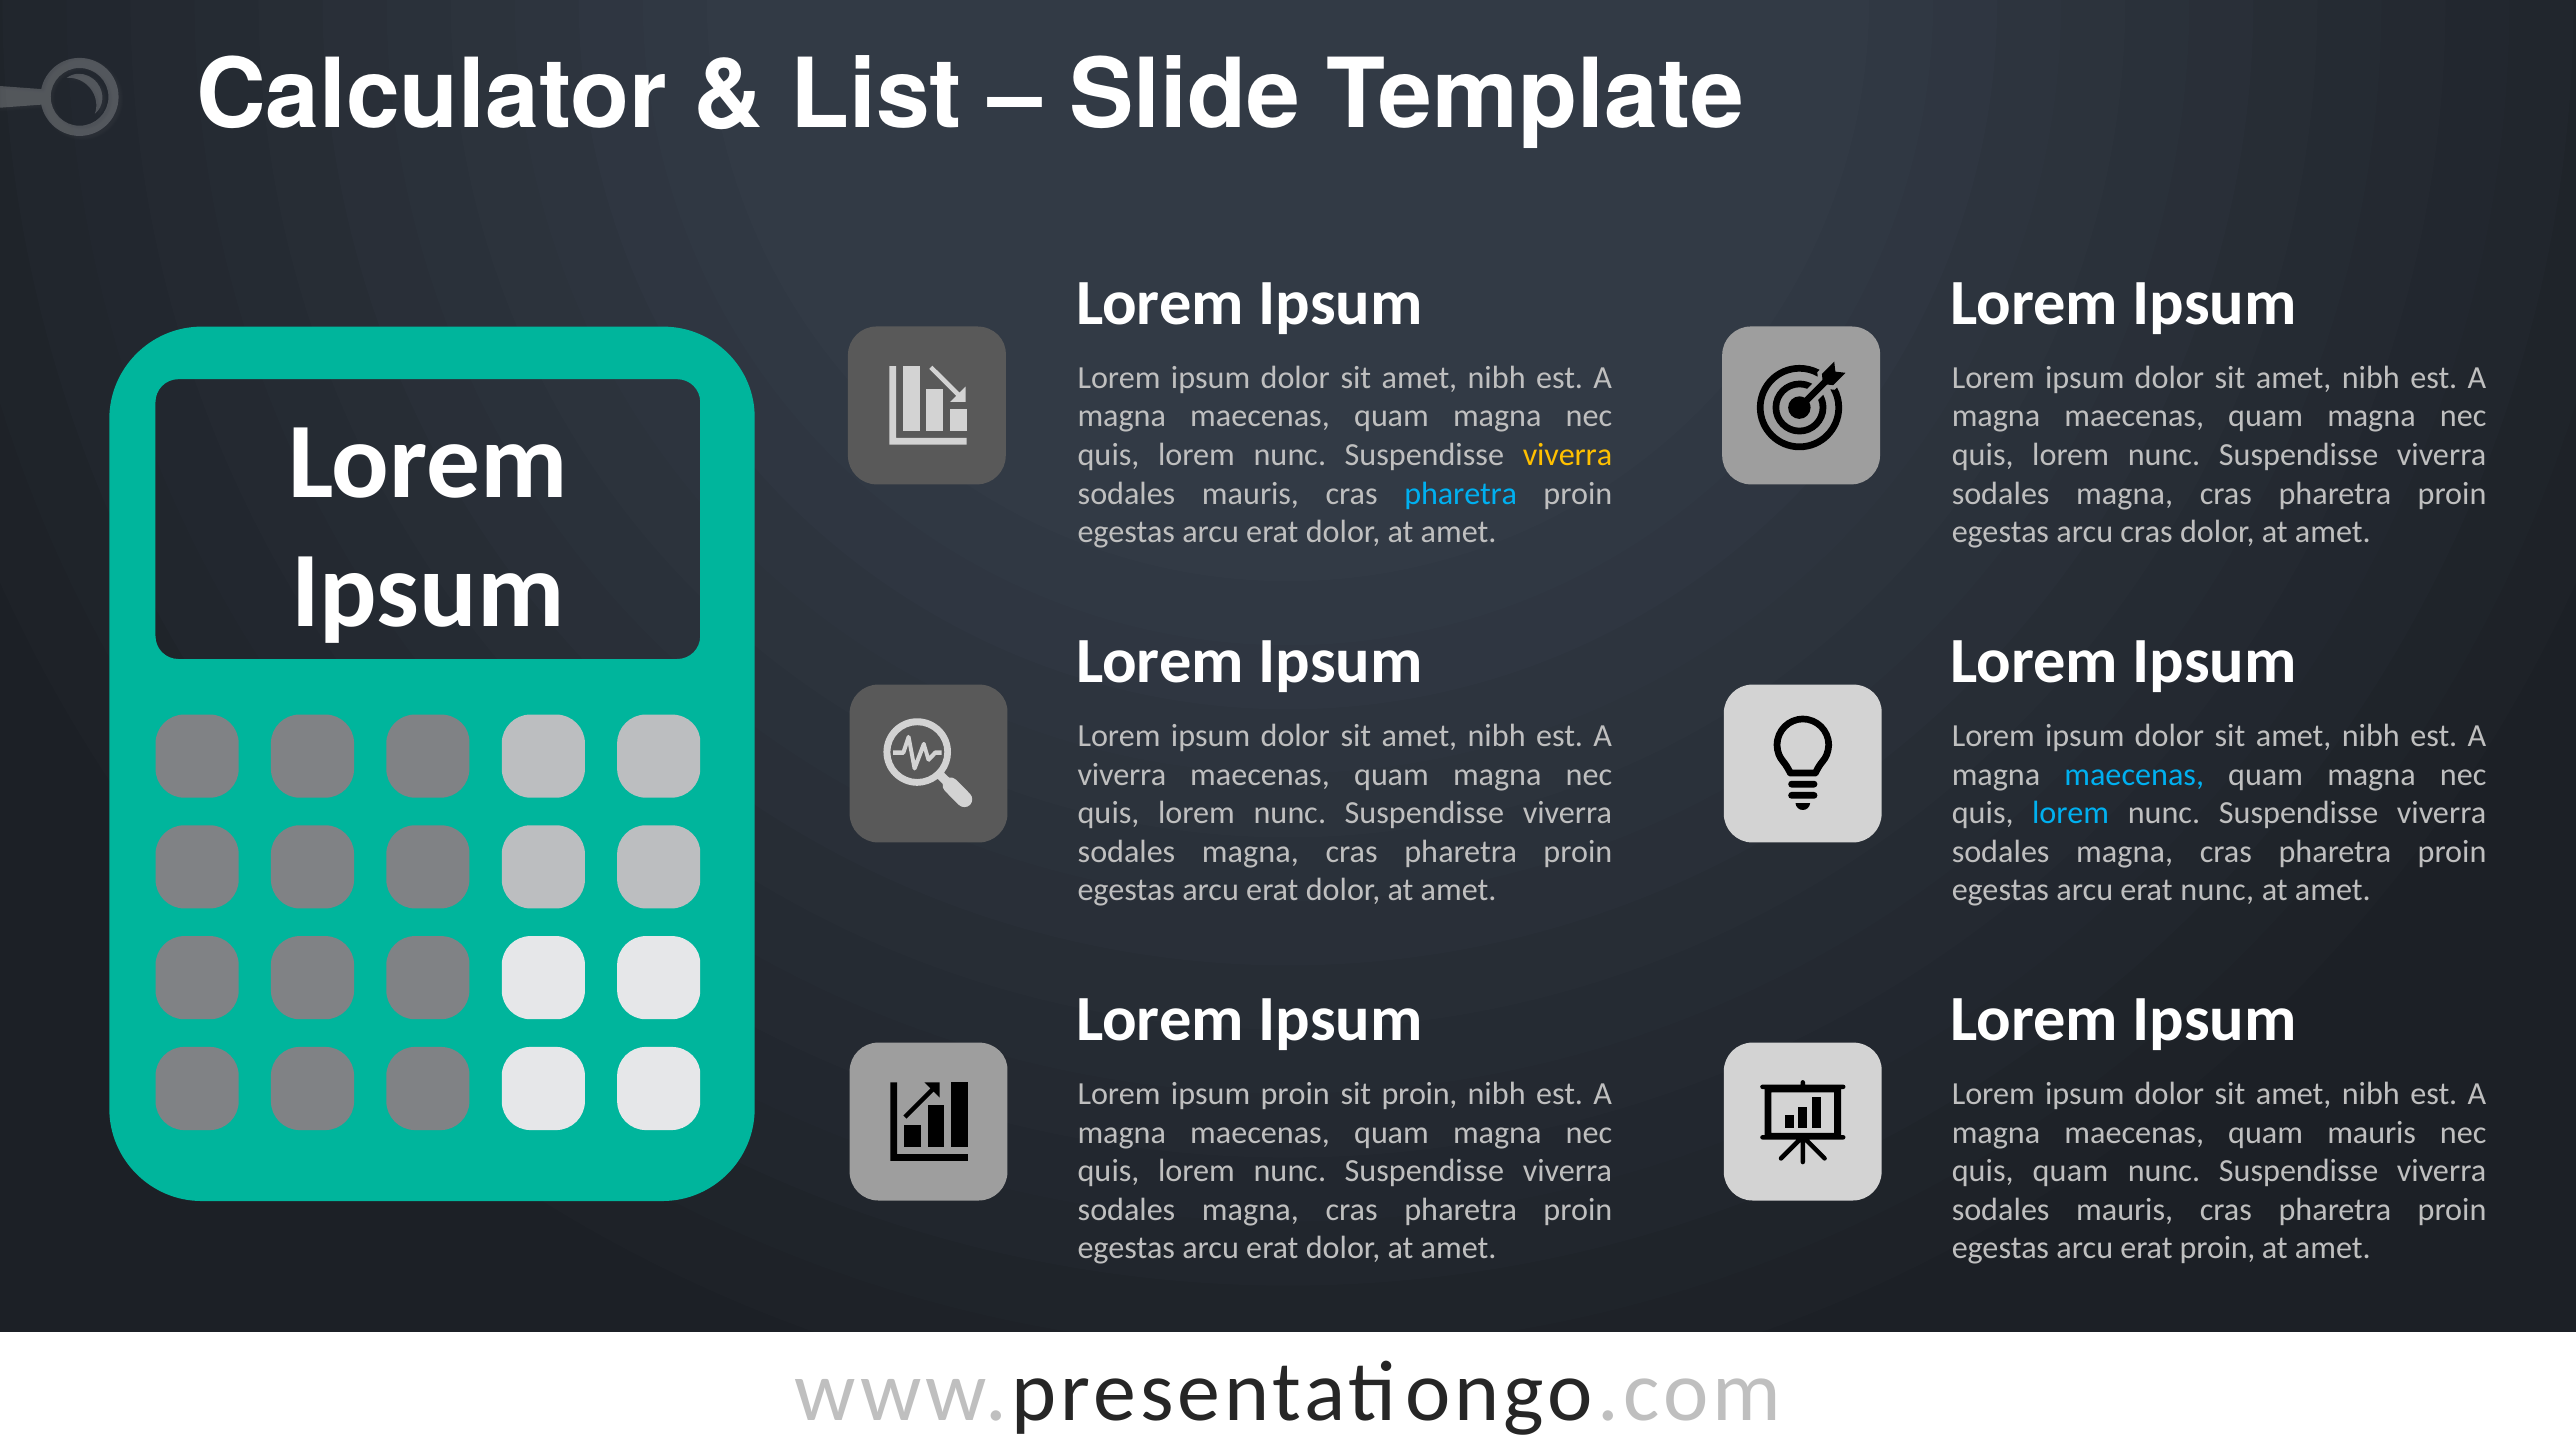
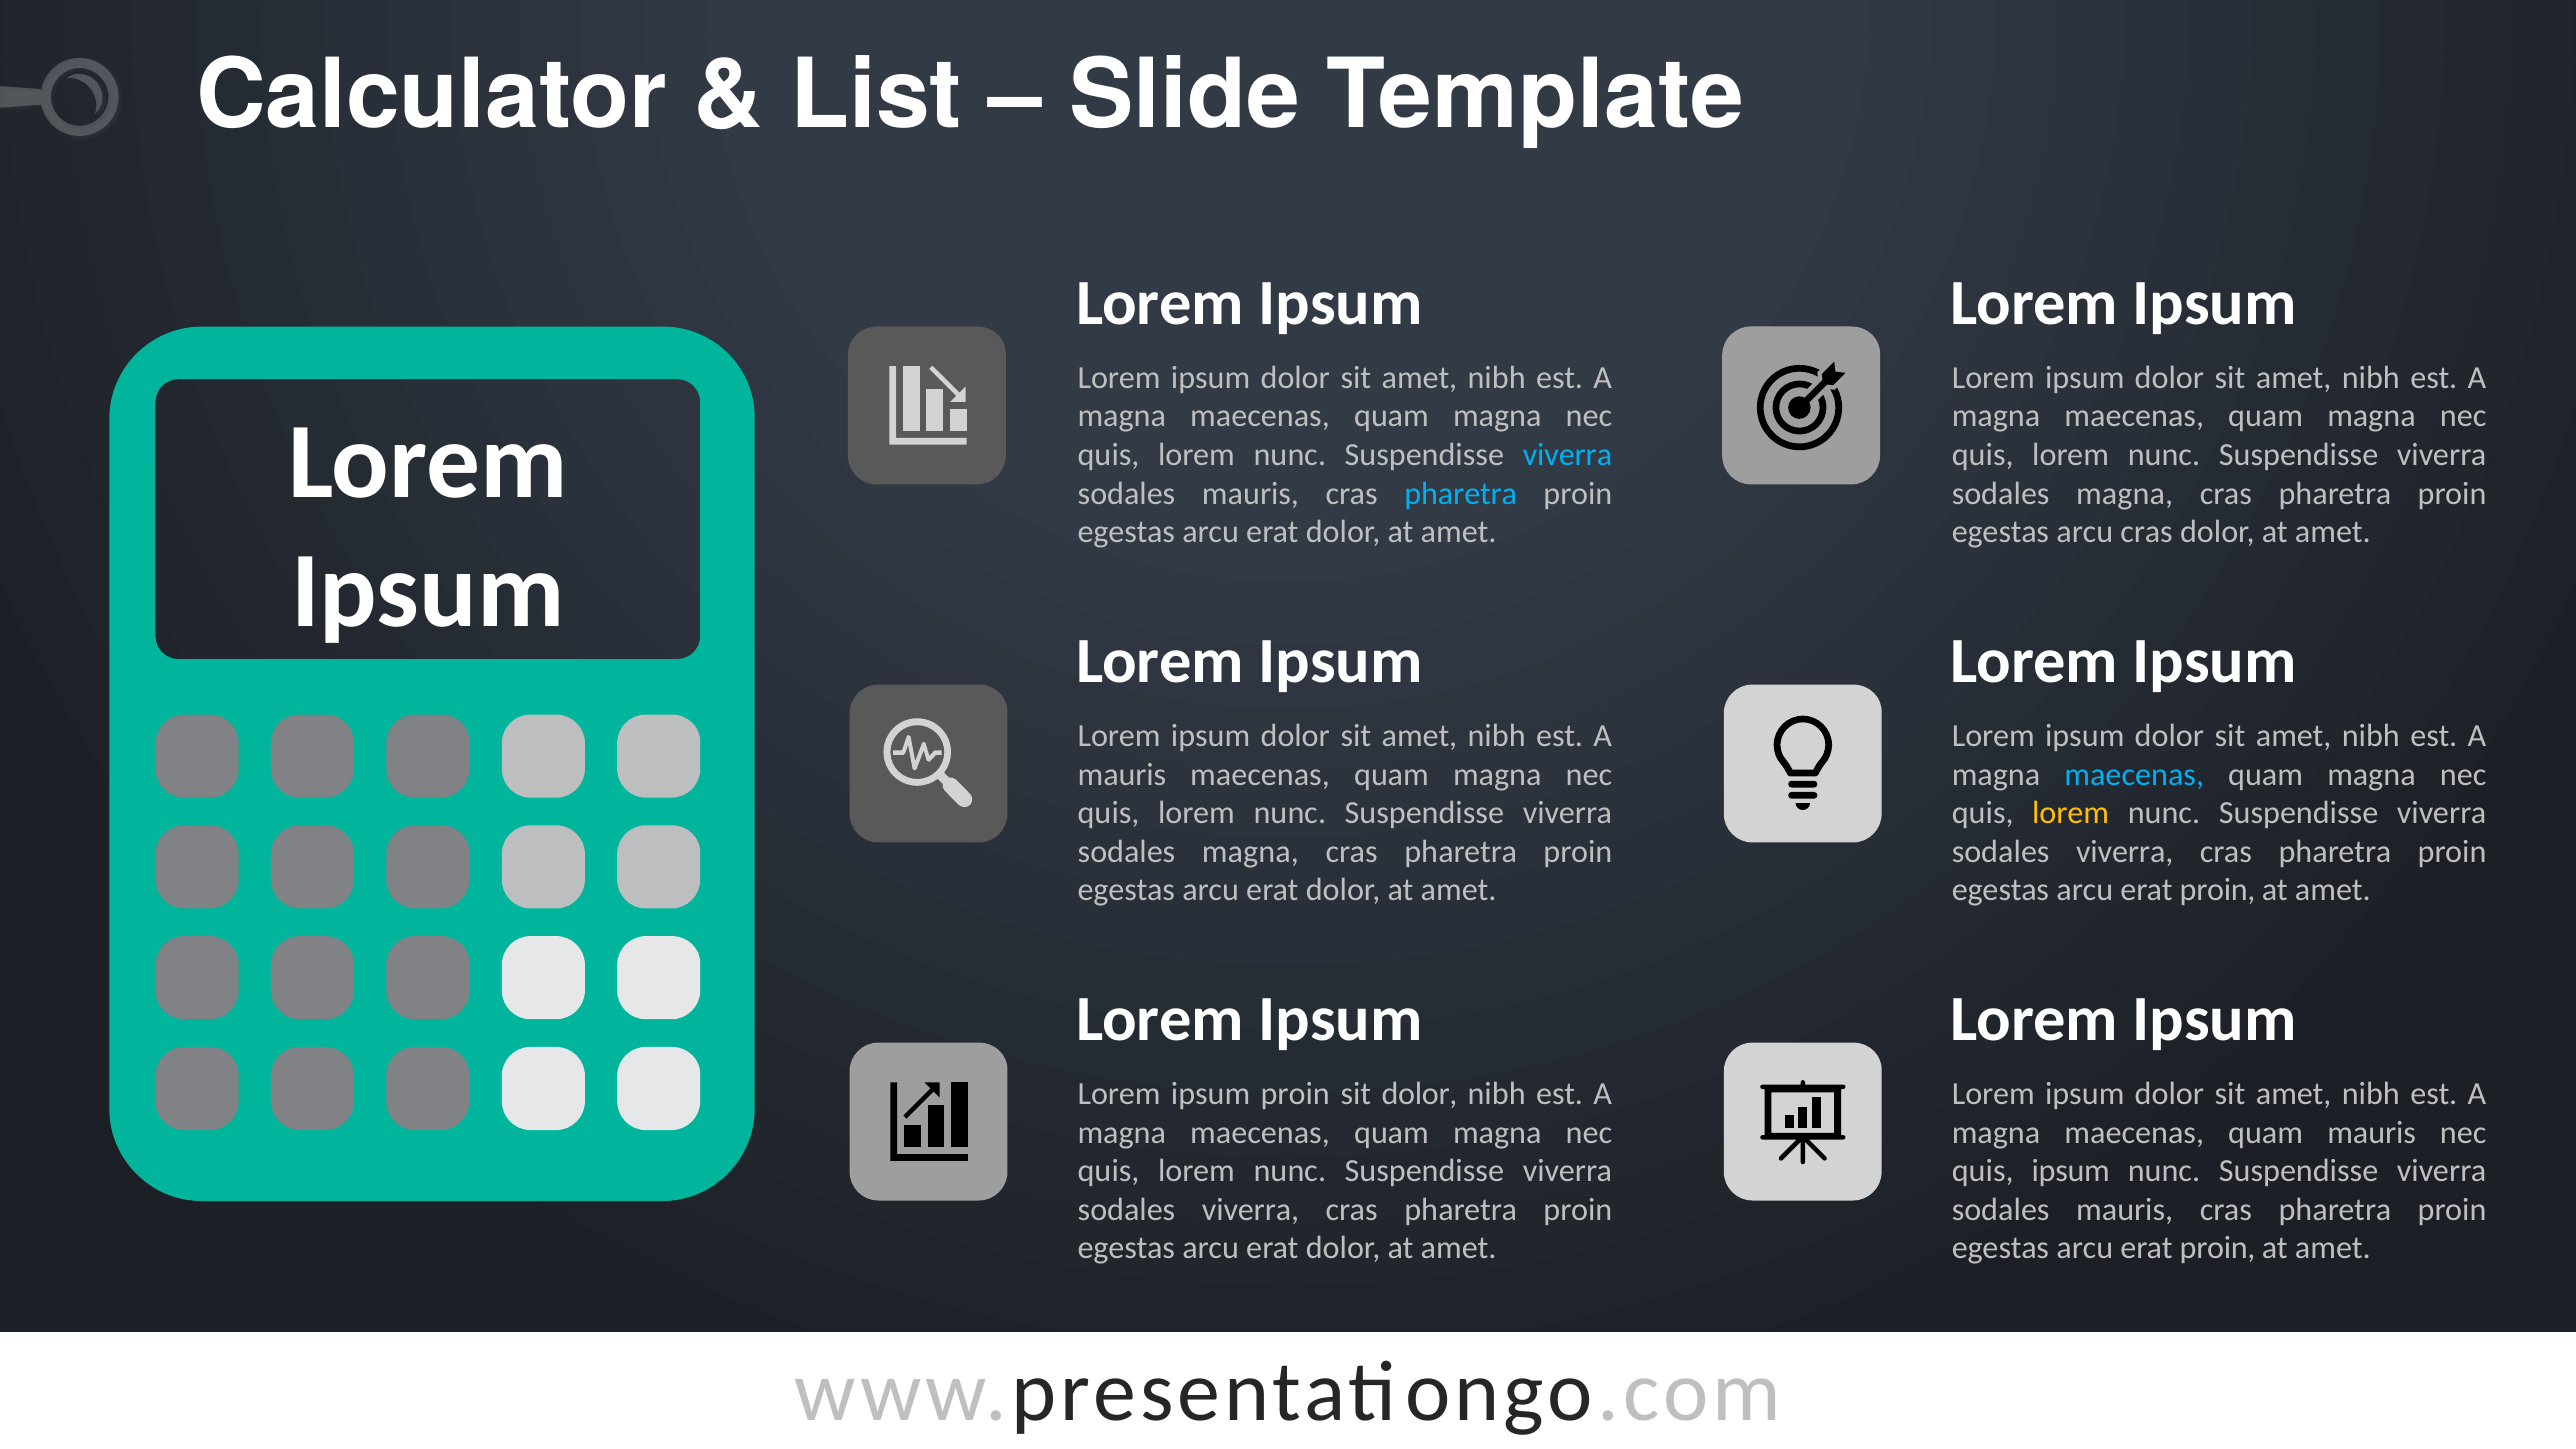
viverra colour: yellow -> light blue (1568, 455)
viverra: viverra -> mauris (1122, 774)
lorem colour: light blue -> yellow (2071, 813)
magna: magna -> viverra (2125, 852)
nunc: nunc -> proin (2218, 890)
sit proin: proin -> dolor (1420, 1094)
quis quam: quam -> ipsum (2071, 1171)
magna: magna -> viverra (1251, 1210)
